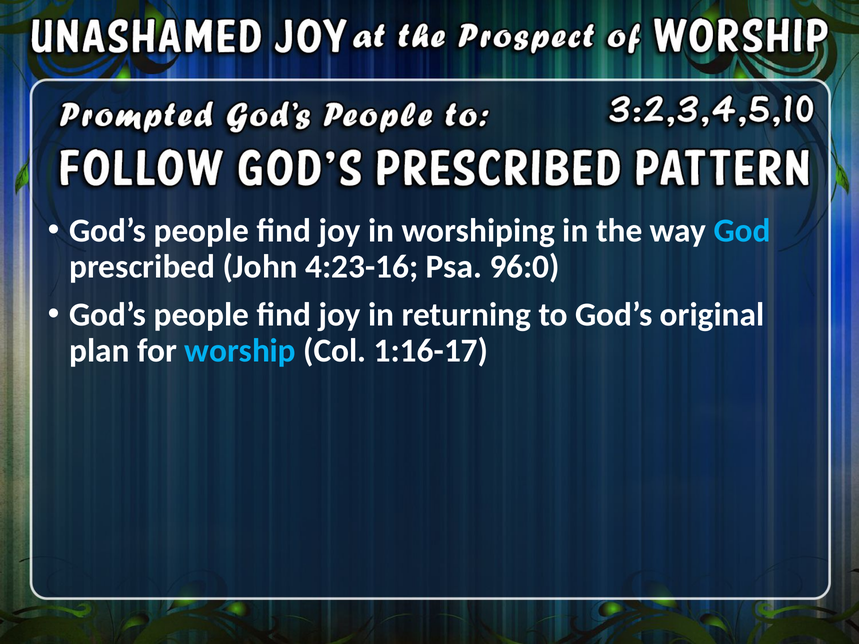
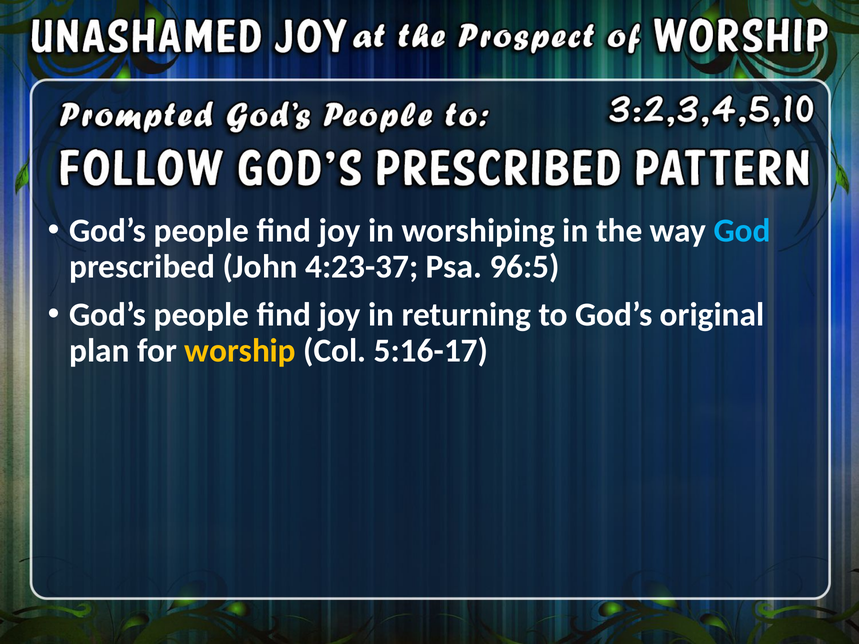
4:23-16: 4:23-16 -> 4:23-37 (362, 267)
96:0: 96:0 -> 96:5 (525, 267)
worship colour: light blue -> yellow (240, 351)
1:16-17: 1:16-17 -> 5:16-17 (431, 351)
